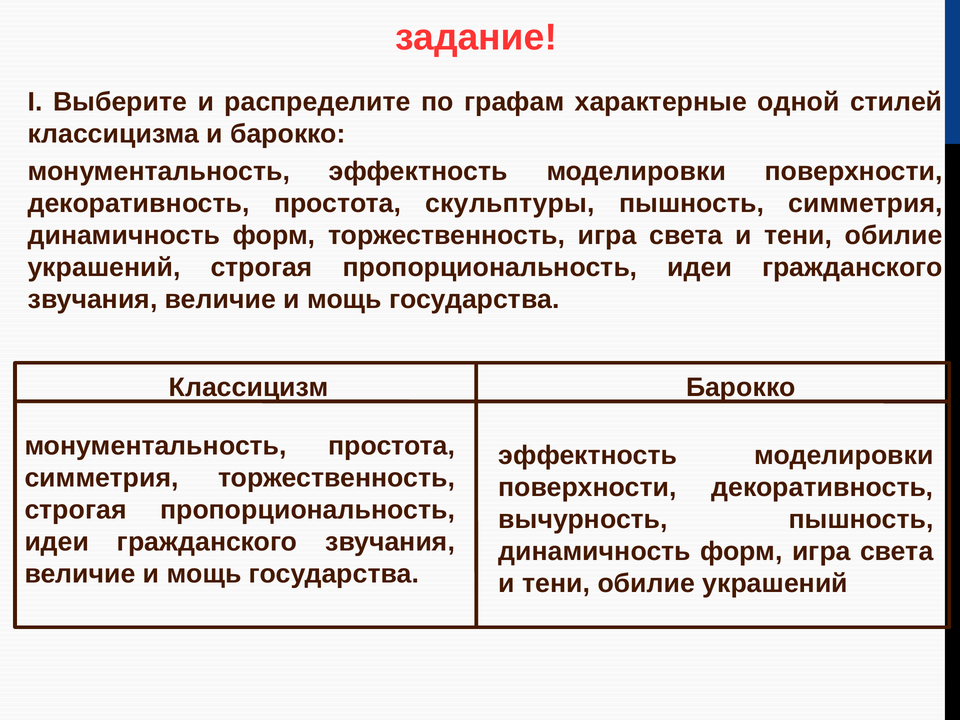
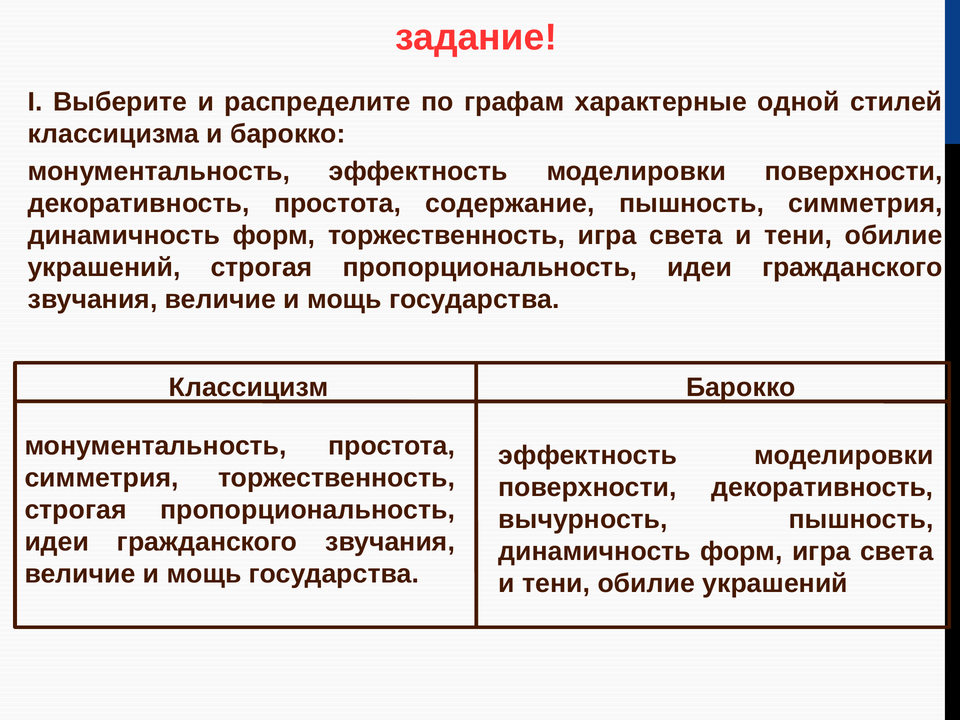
скульптуры: скульптуры -> содержание (510, 203)
